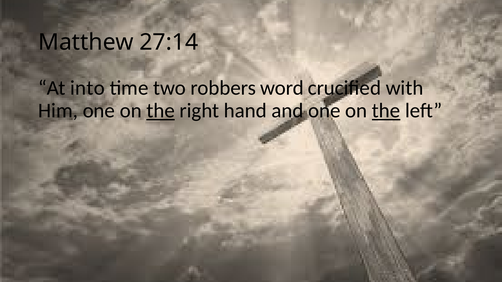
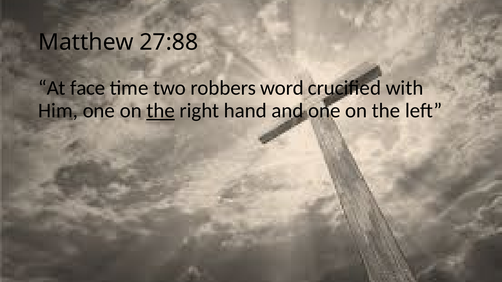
27:14: 27:14 -> 27:88 (169, 42)
into: into -> face (88, 88)
the underline: present -> none (386, 111)
